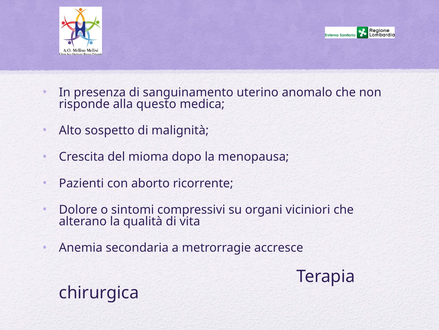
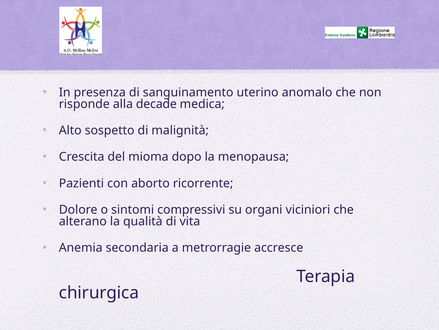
questo: questo -> decade (156, 104)
